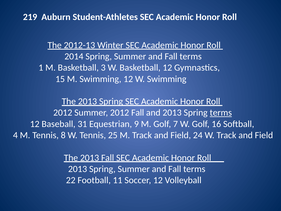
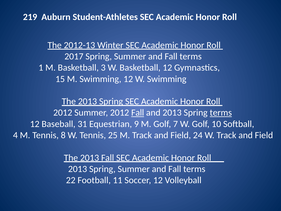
2014: 2014 -> 2017 (74, 56)
Fall underline: none -> present (138, 113)
16: 16 -> 10 (216, 124)
